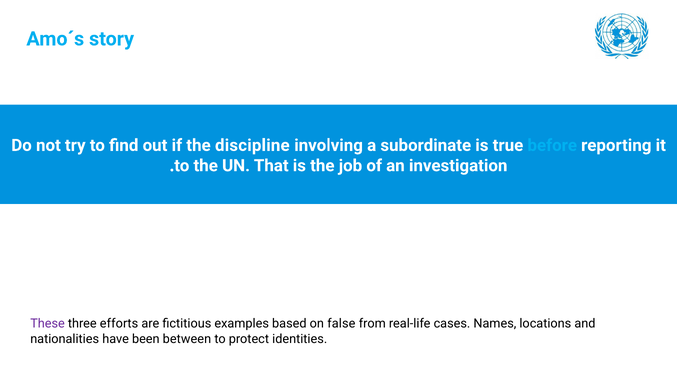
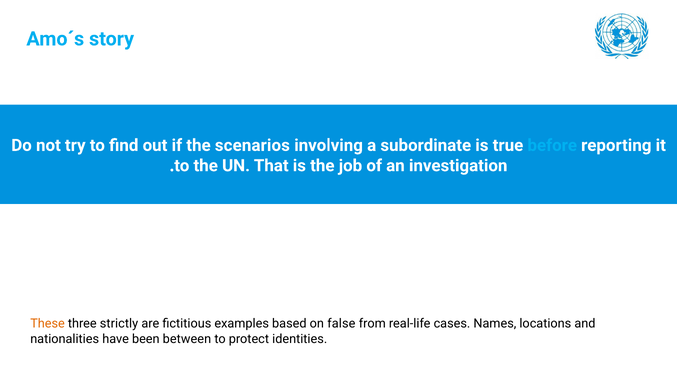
discipline: discipline -> scenarios (252, 145)
These colour: purple -> orange (48, 324)
efforts: efforts -> strictly (119, 324)
